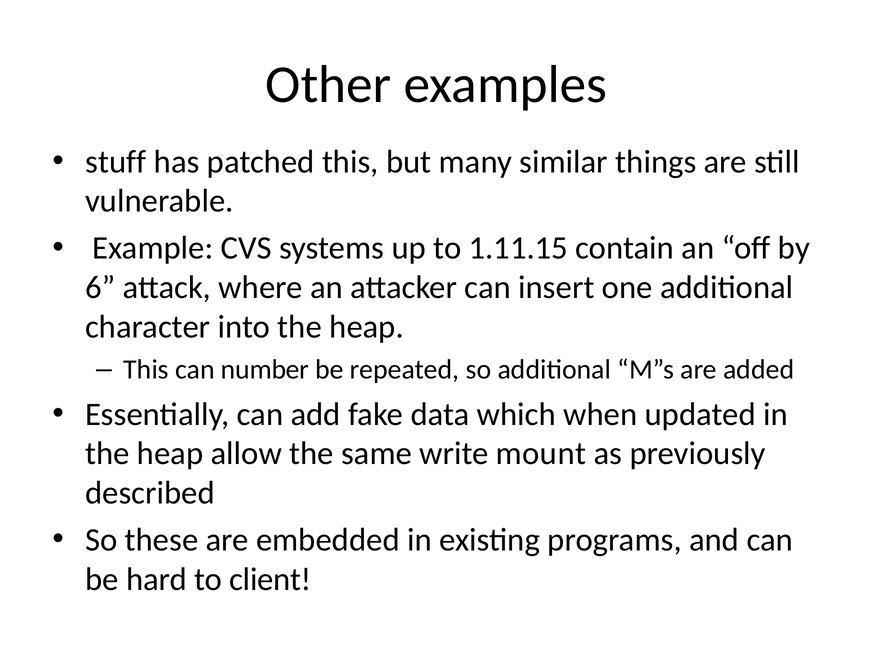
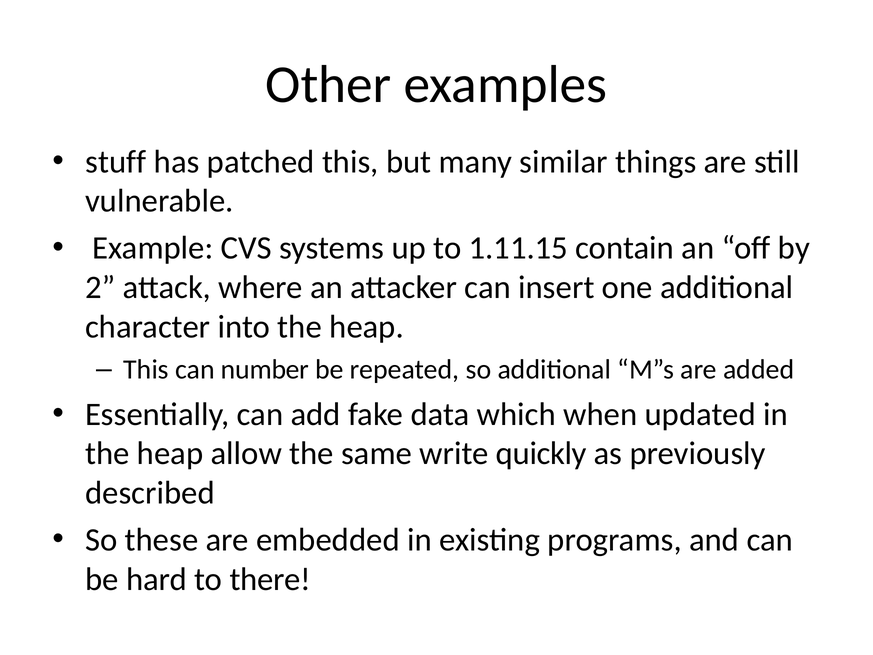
6: 6 -> 2 (100, 287)
mount: mount -> quickly (541, 453)
client: client -> there (270, 579)
